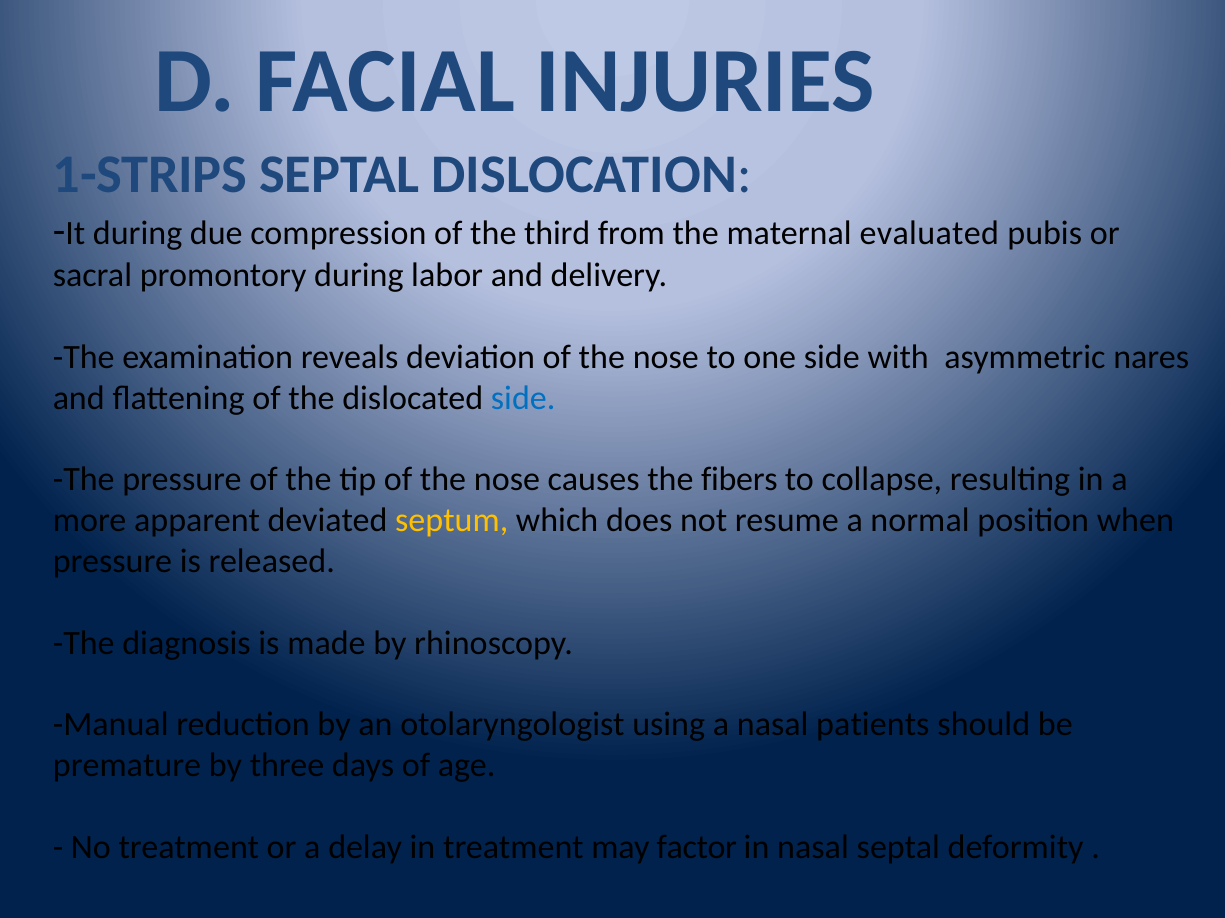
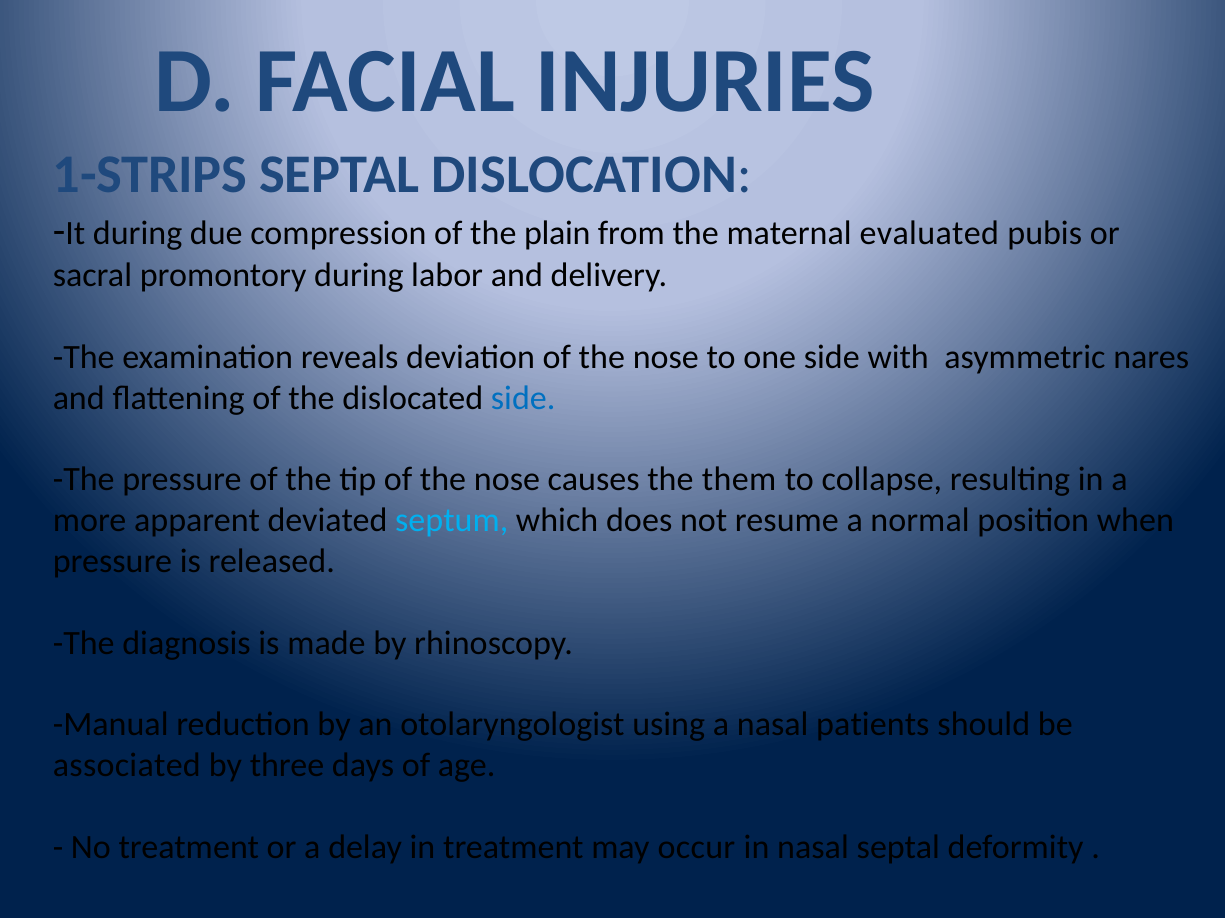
third: third -> plain (557, 234)
fibers: fibers -> them (739, 480)
septum colour: yellow -> light blue (452, 521)
premature: premature -> associated (127, 766)
factor: factor -> occur (696, 848)
